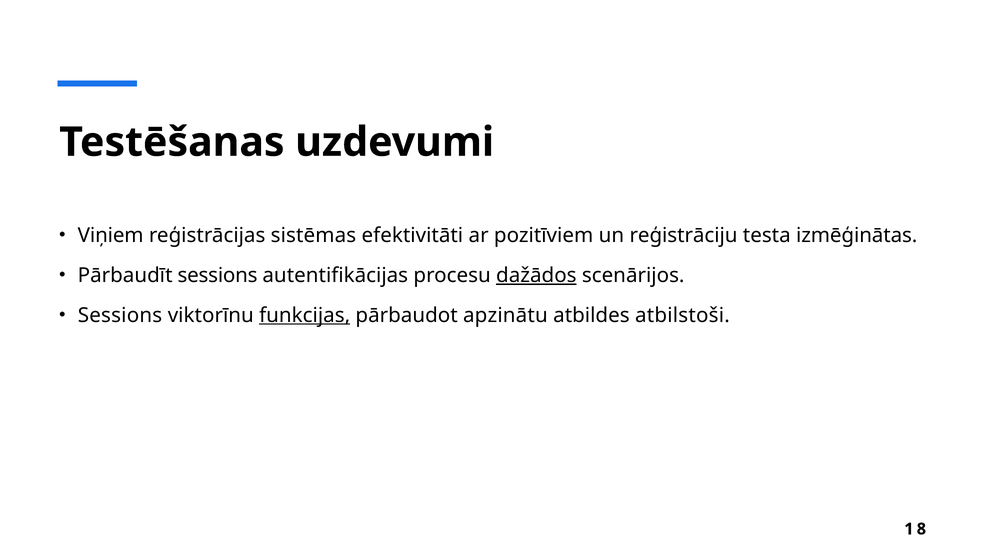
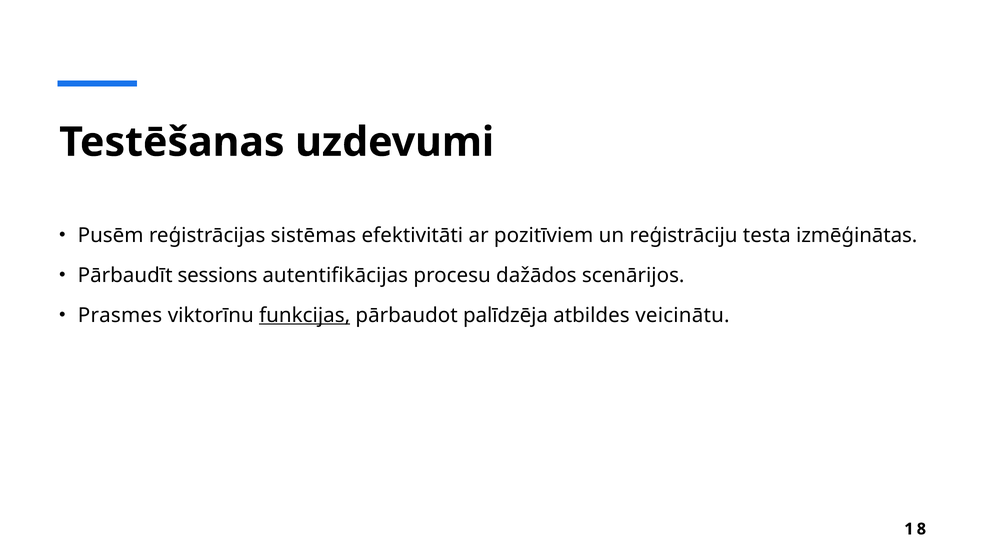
Viņiem: Viņiem -> Pusēm (111, 236)
dažādos underline: present -> none (536, 275)
Sessions: Sessions -> Prasmes (120, 315)
apzinātu: apzinātu -> palīdzēja (506, 315)
atbilstoši: atbilstoši -> veicinātu (682, 315)
